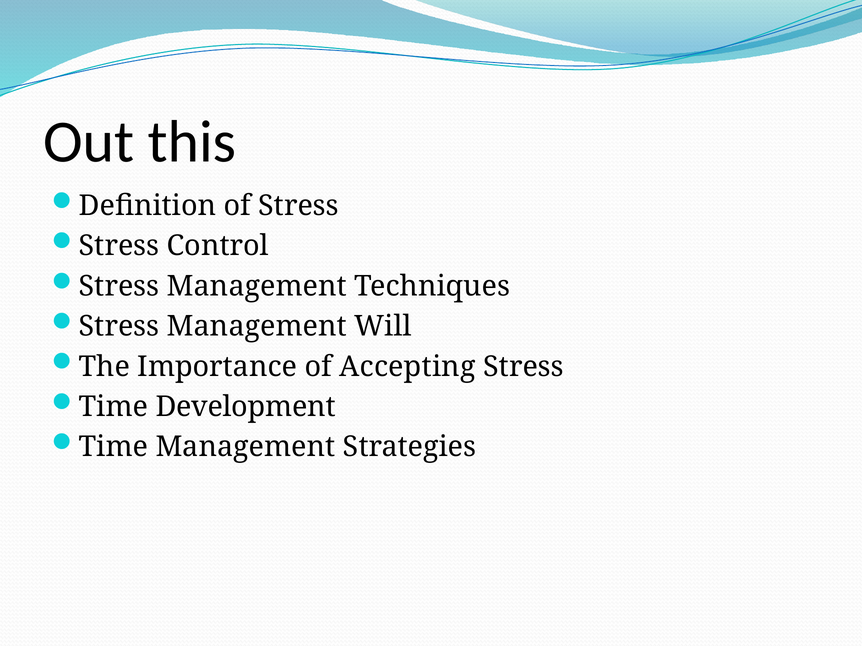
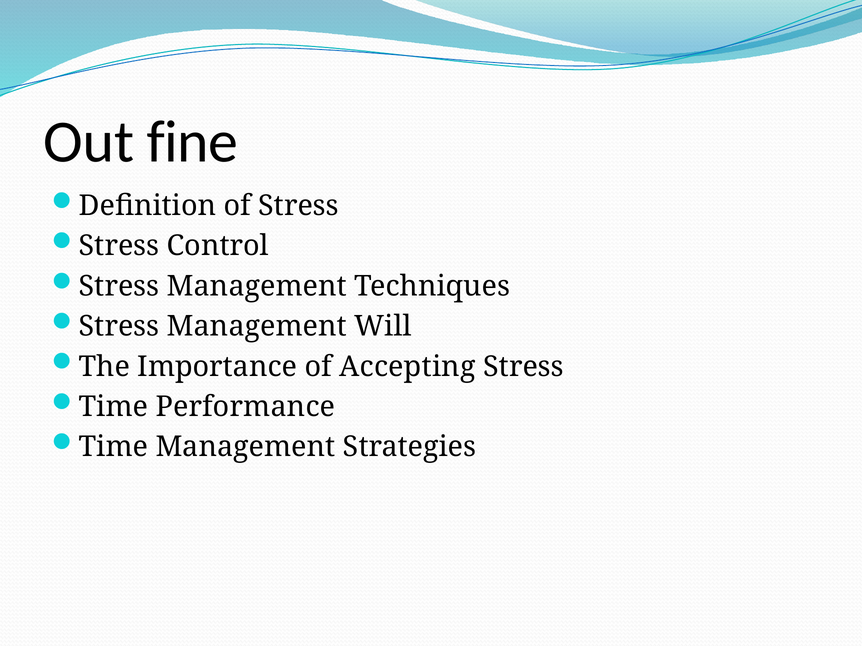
this: this -> fine (192, 142)
Development: Development -> Performance (245, 407)
